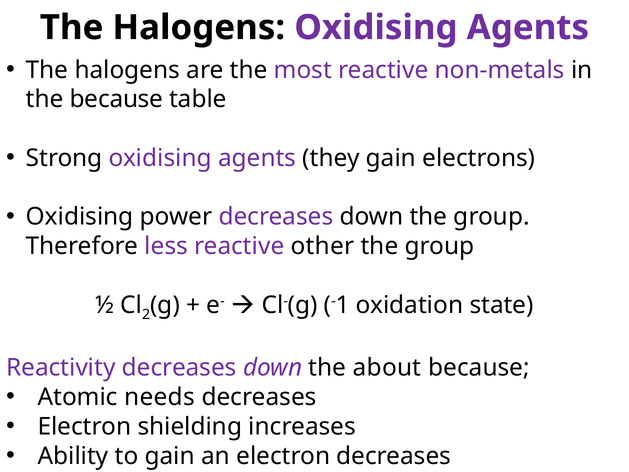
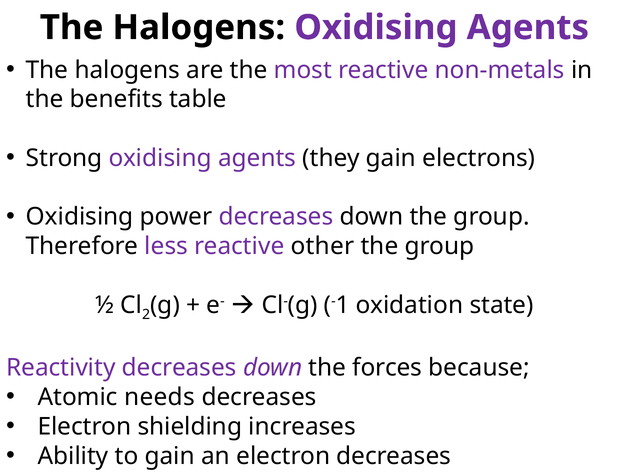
the because: because -> benefits (116, 99)
about: about -> forces (387, 368)
